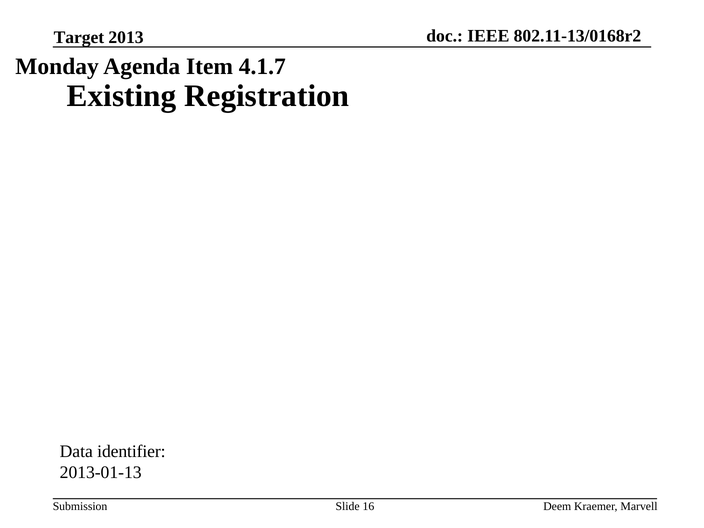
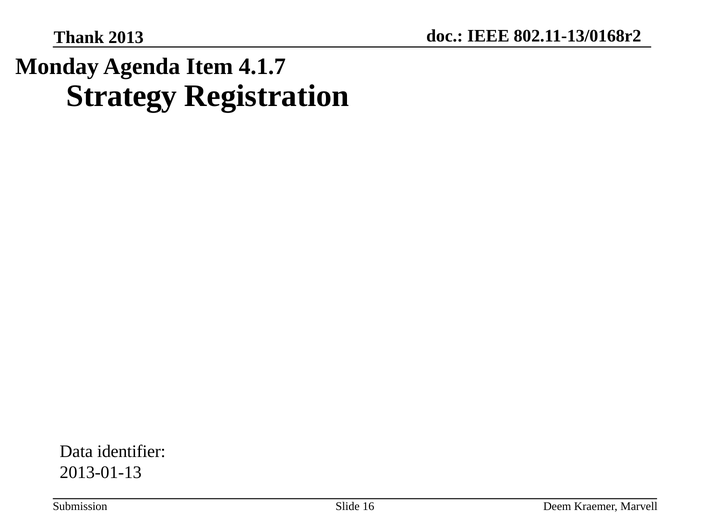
Target: Target -> Thank (79, 38)
Existing: Existing -> Strategy (122, 96)
